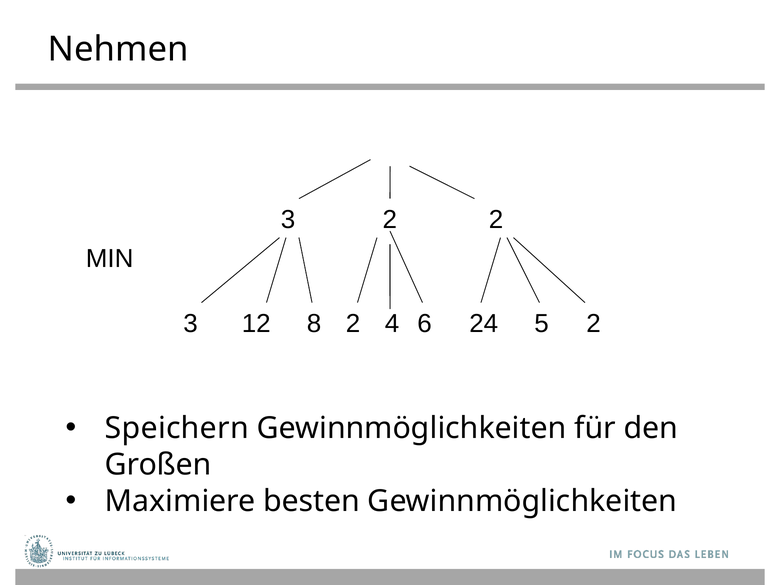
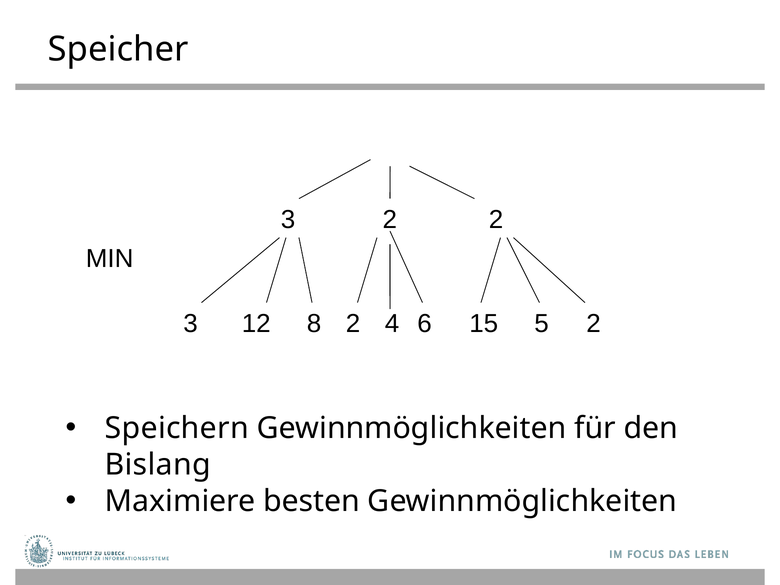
Nehmen: Nehmen -> Speicher (118, 49)
24: 24 -> 15 (484, 324)
Großen: Großen -> Bislang (158, 465)
